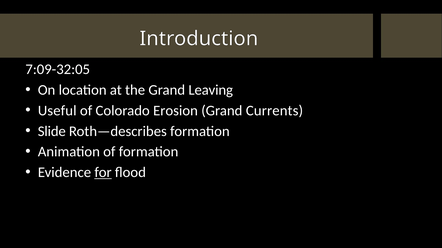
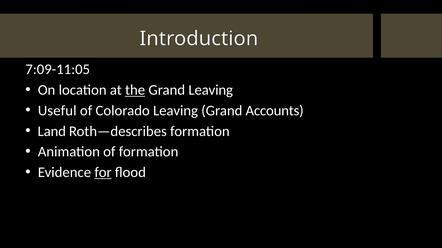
7:09-32:05: 7:09-32:05 -> 7:09-11:05 (58, 70)
the underline: none -> present (135, 90)
Colorado Erosion: Erosion -> Leaving (176, 111)
Currents: Currents -> Accounts (275, 111)
Slide: Slide -> Land (52, 131)
